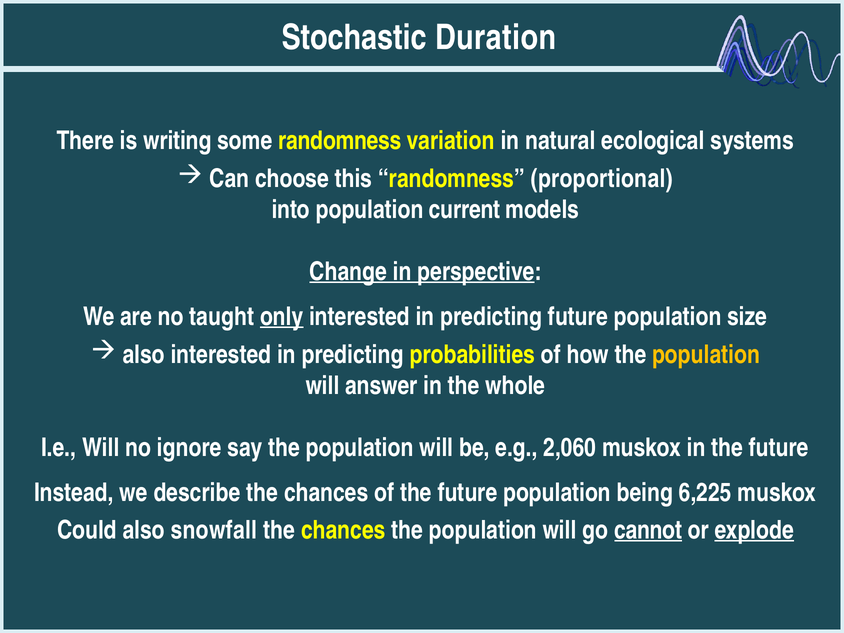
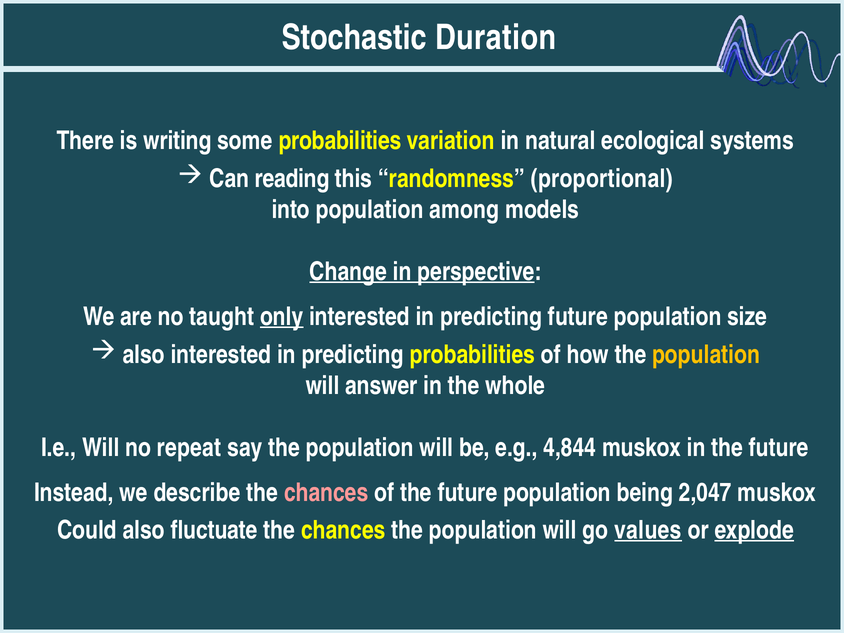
some randomness: randomness -> probabilities (340, 141)
choose: choose -> reading (292, 179)
current: current -> among (464, 210)
ignore: ignore -> repeat (189, 448)
2,060: 2,060 -> 4,844 (570, 448)
chances colour: white -> pink (326, 493)
6,225: 6,225 -> 2,047 (705, 493)
snowfall: snowfall -> fluctuate (214, 530)
cannot: cannot -> values (648, 530)
